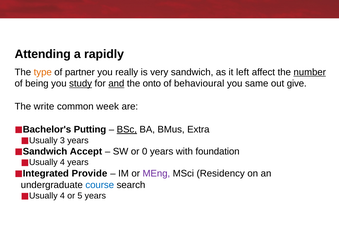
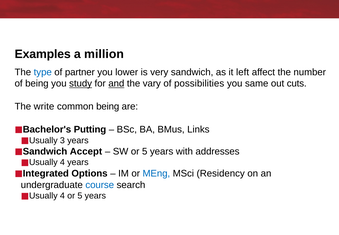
Attending: Attending -> Examples (43, 54)
rapidly: rapidly -> million (104, 54)
type colour: orange -> blue (43, 72)
really: really -> lower (127, 72)
number underline: present -> none (310, 72)
onto: onto -> vary (152, 83)
behavioural: behavioural -> possibilities (199, 83)
give: give -> cuts (297, 83)
common week: week -> being (108, 106)
BSc underline: present -> none (127, 129)
Extra: Extra -> Links (198, 129)
SW or 0: 0 -> 5 (145, 151)
foundation: foundation -> addresses (218, 151)
Provide: Provide -> Options (90, 173)
MEng colour: purple -> blue (156, 173)
